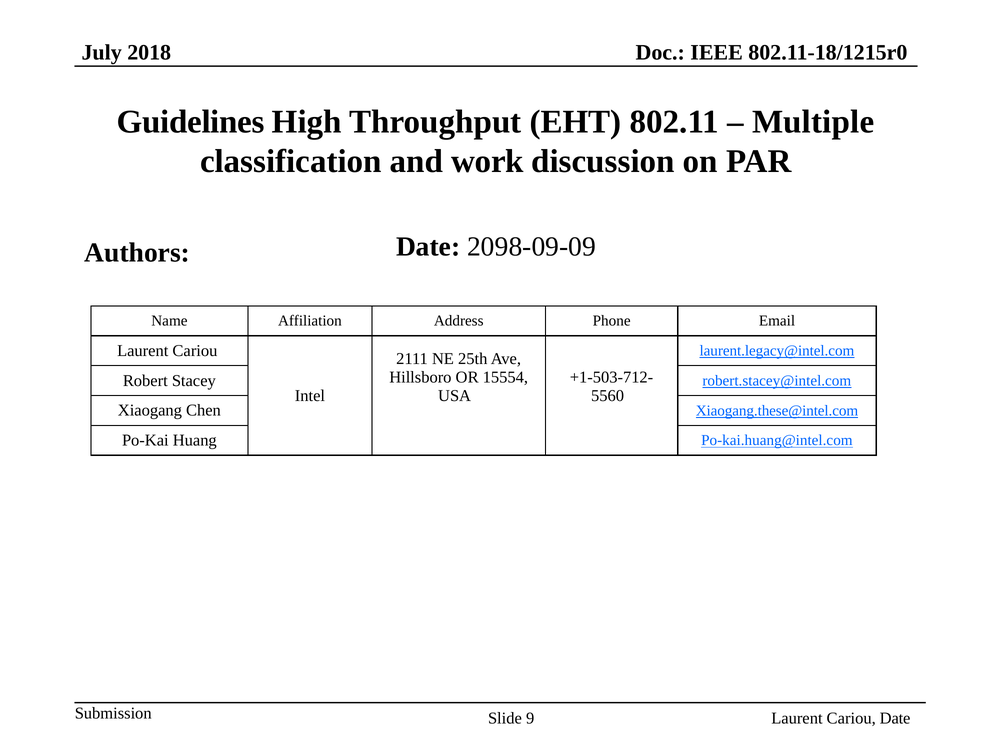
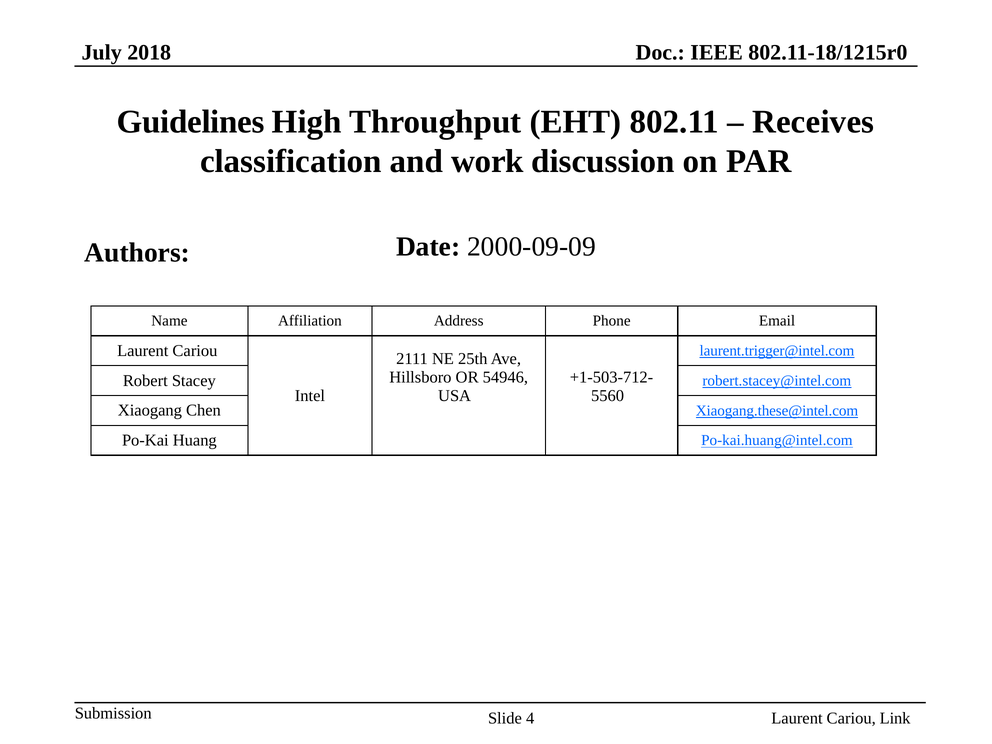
Multiple: Multiple -> Receives (813, 122)
2098-09-09: 2098-09-09 -> 2000-09-09 (532, 247)
laurent.legacy@intel.com: laurent.legacy@intel.com -> laurent.trigger@intel.com (777, 351)
15554: 15554 -> 54946 (505, 377)
9: 9 -> 4 (530, 719)
Cariou Date: Date -> Link (895, 719)
